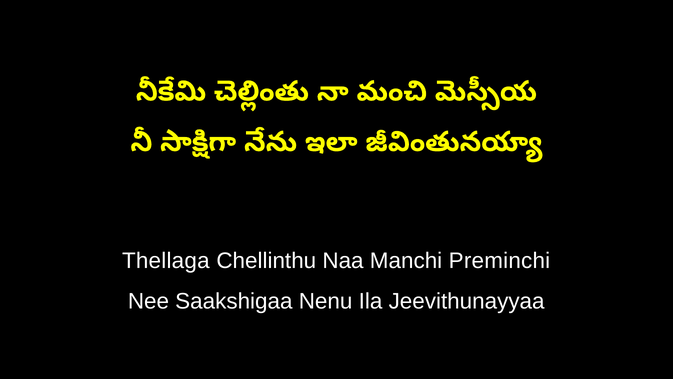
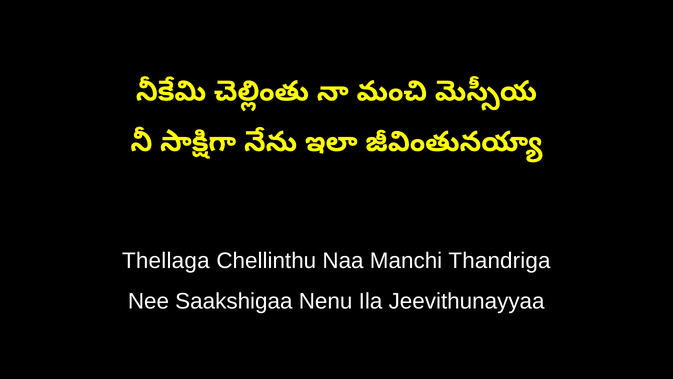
Preminchi: Preminchi -> Thandriga (500, 261)
